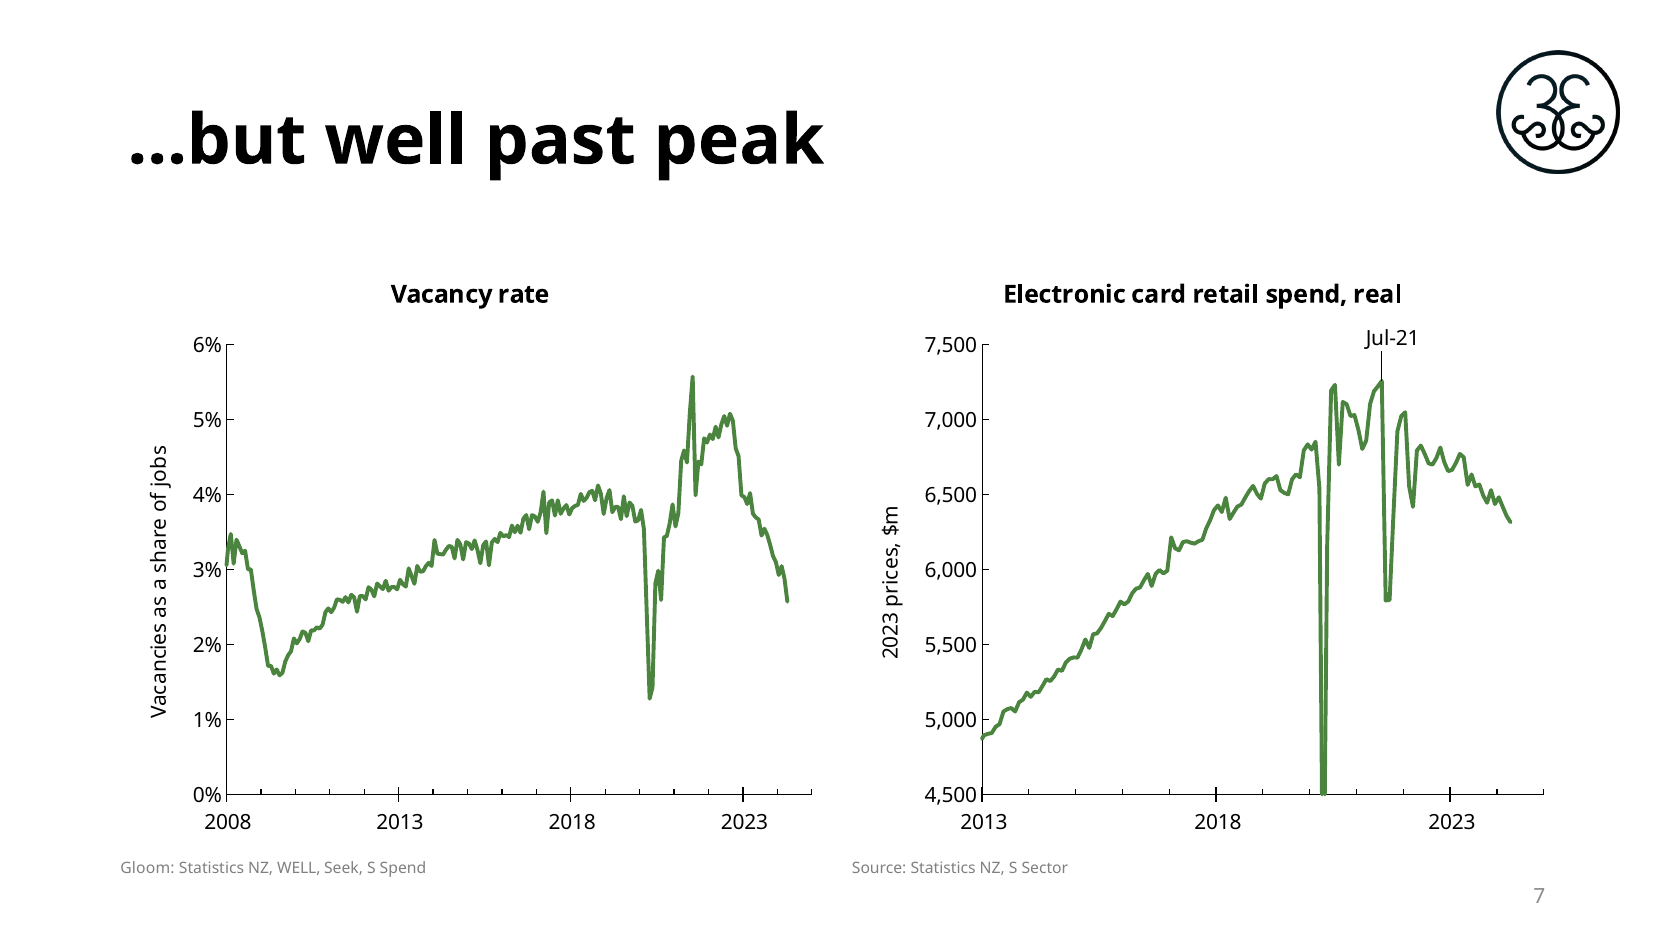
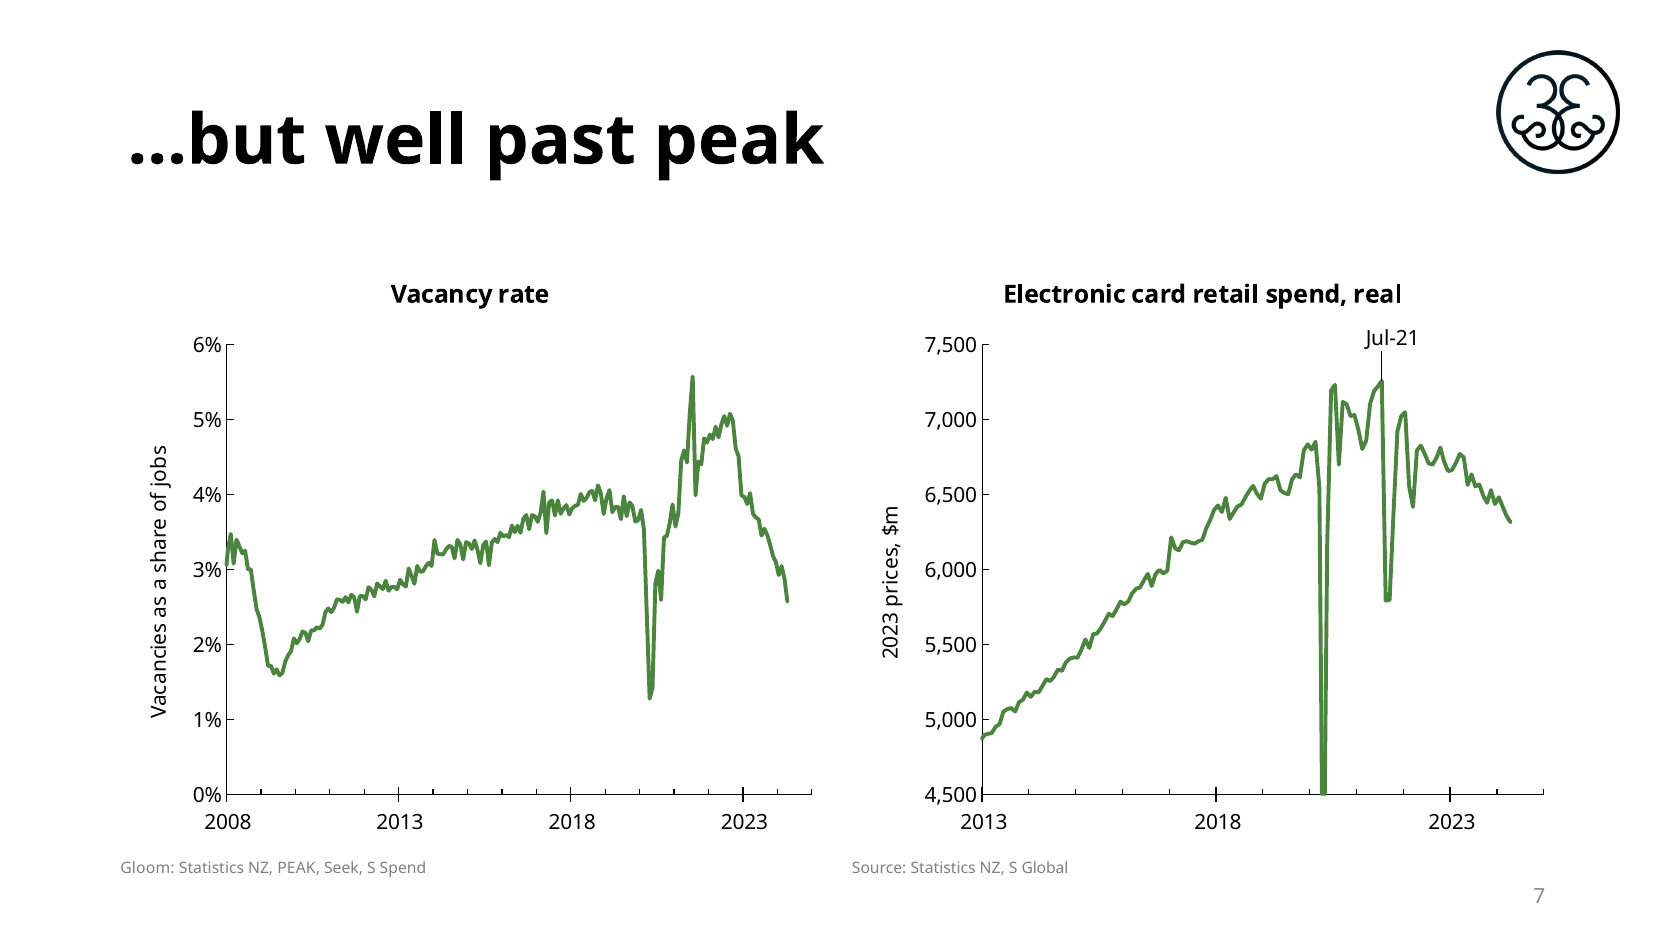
NZ WELL: WELL -> PEAK (299, 868)
Sector: Sector -> Global (1045, 868)
